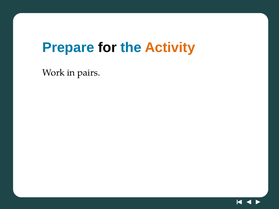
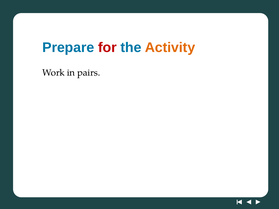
for colour: black -> red (107, 47)
